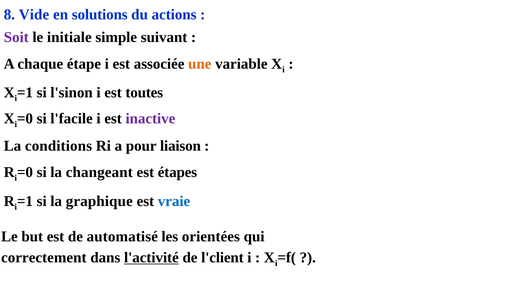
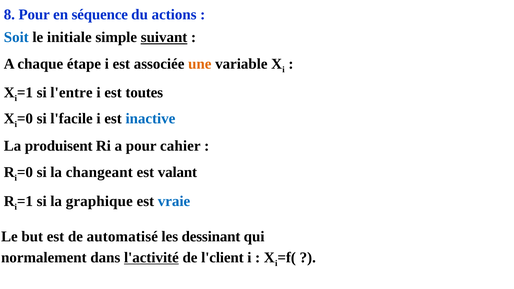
8 Vide: Vide -> Pour (34, 15)
solutions: solutions -> séquence (100, 15)
Soit colour: purple -> blue (16, 37)
suivant underline: none -> present (164, 37)
l'sinon: l'sinon -> l'entre (72, 93)
inactive colour: purple -> blue (150, 119)
conditions: conditions -> produisent (59, 146)
liaison: liaison -> cahier (180, 146)
étapes: étapes -> valant (177, 172)
orientées: orientées -> dessinant (211, 237)
correctement: correctement -> normalement (44, 258)
